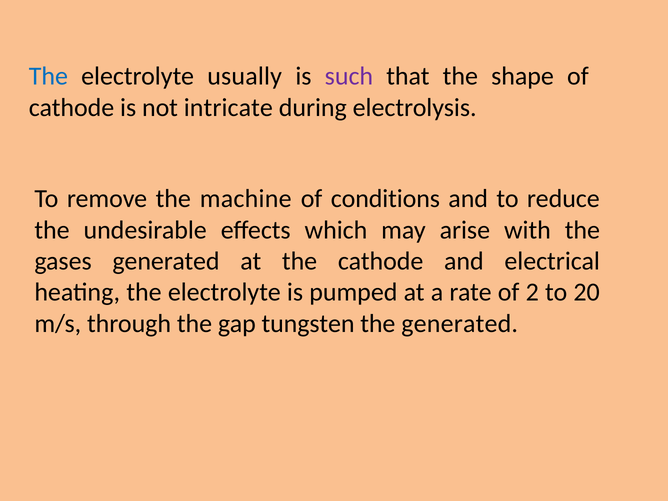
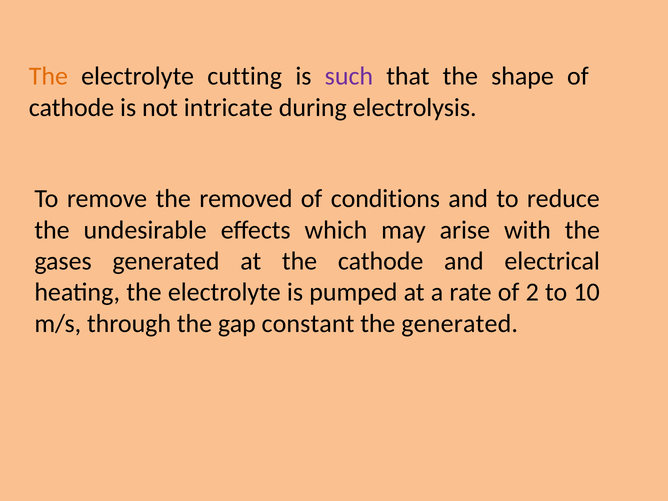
The colour: blue -> orange (48, 76)
usually: usually -> cutting (245, 76)
machine: machine -> removed (246, 199)
20: 20 -> 10 (587, 292)
tungsten: tungsten -> constant (308, 324)
